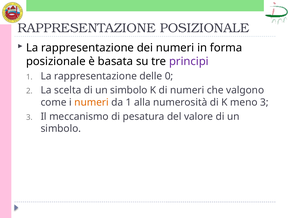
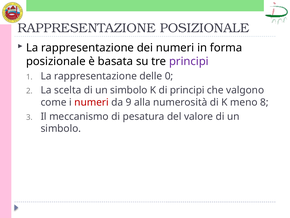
di numeri: numeri -> principi (187, 90)
numeri colour: orange -> red (92, 102)
da 1: 1 -> 9 (129, 102)
meno 3: 3 -> 8 (264, 102)
